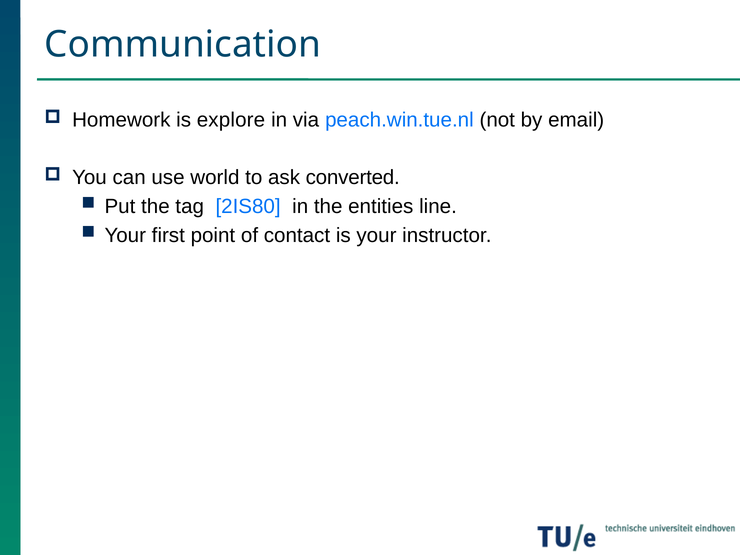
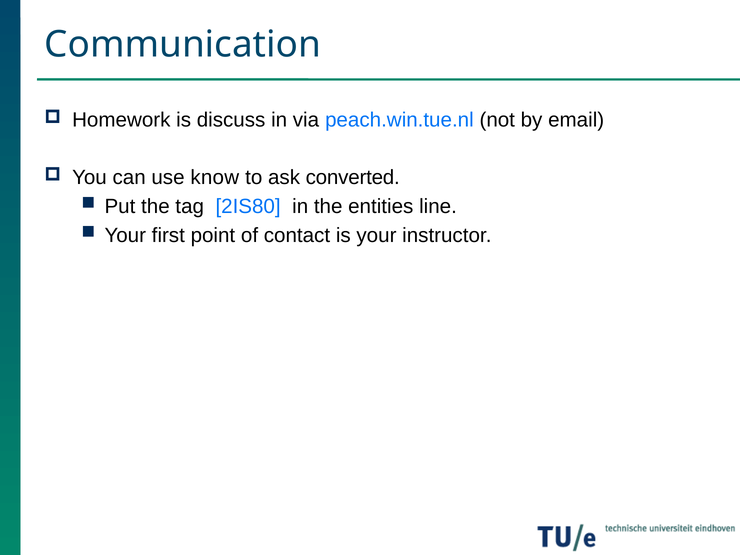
explore: explore -> discuss (231, 120)
world: world -> know (215, 178)
